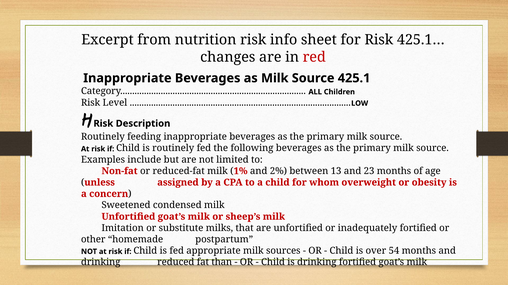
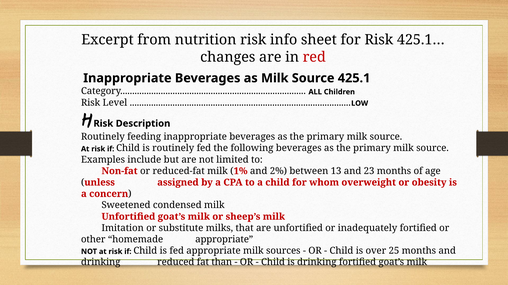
homemade postpartum: postpartum -> appropriate (224, 240)
54: 54 -> 25 (394, 251)
